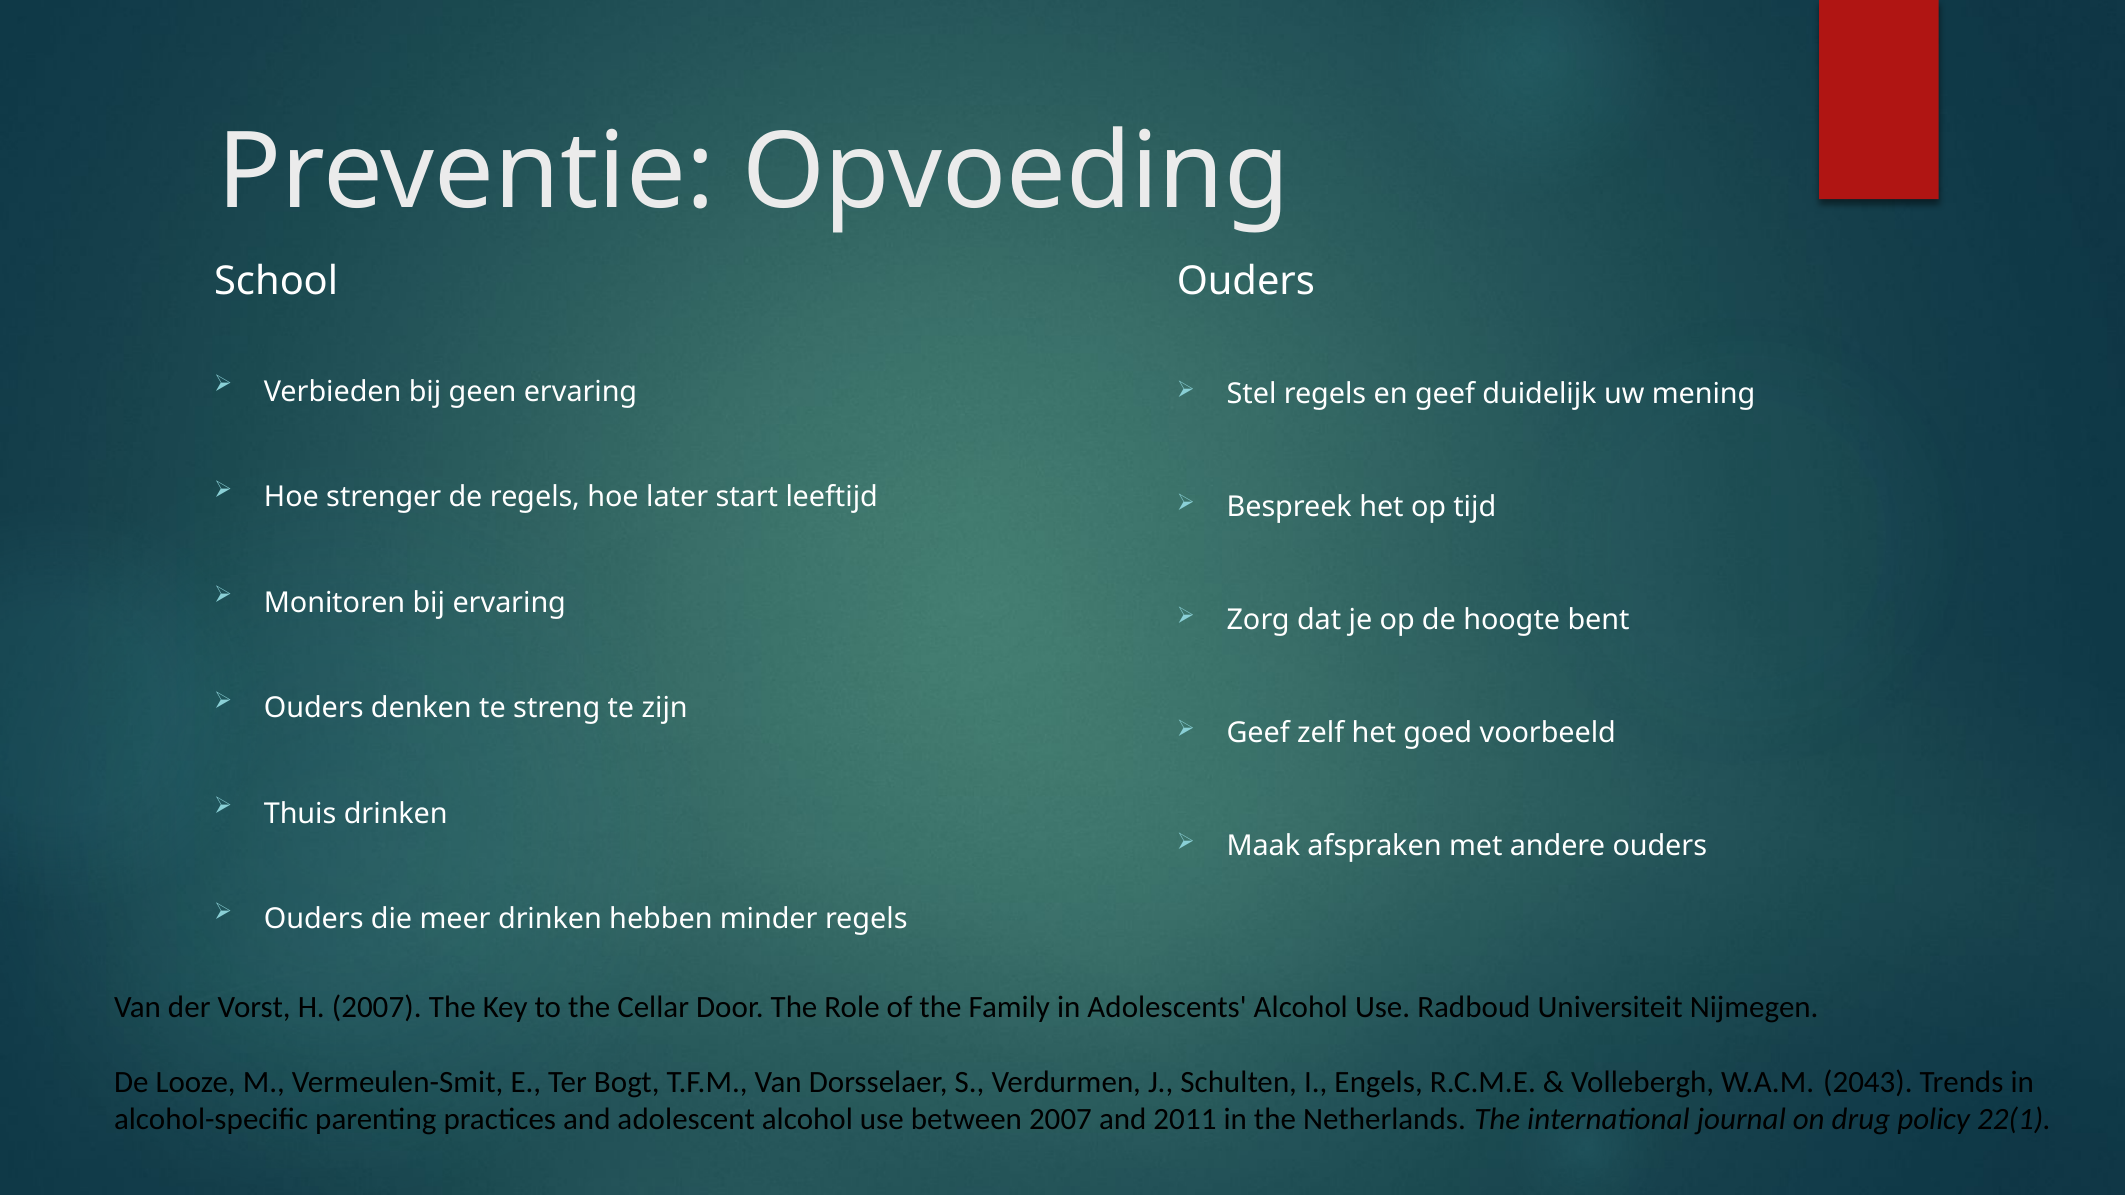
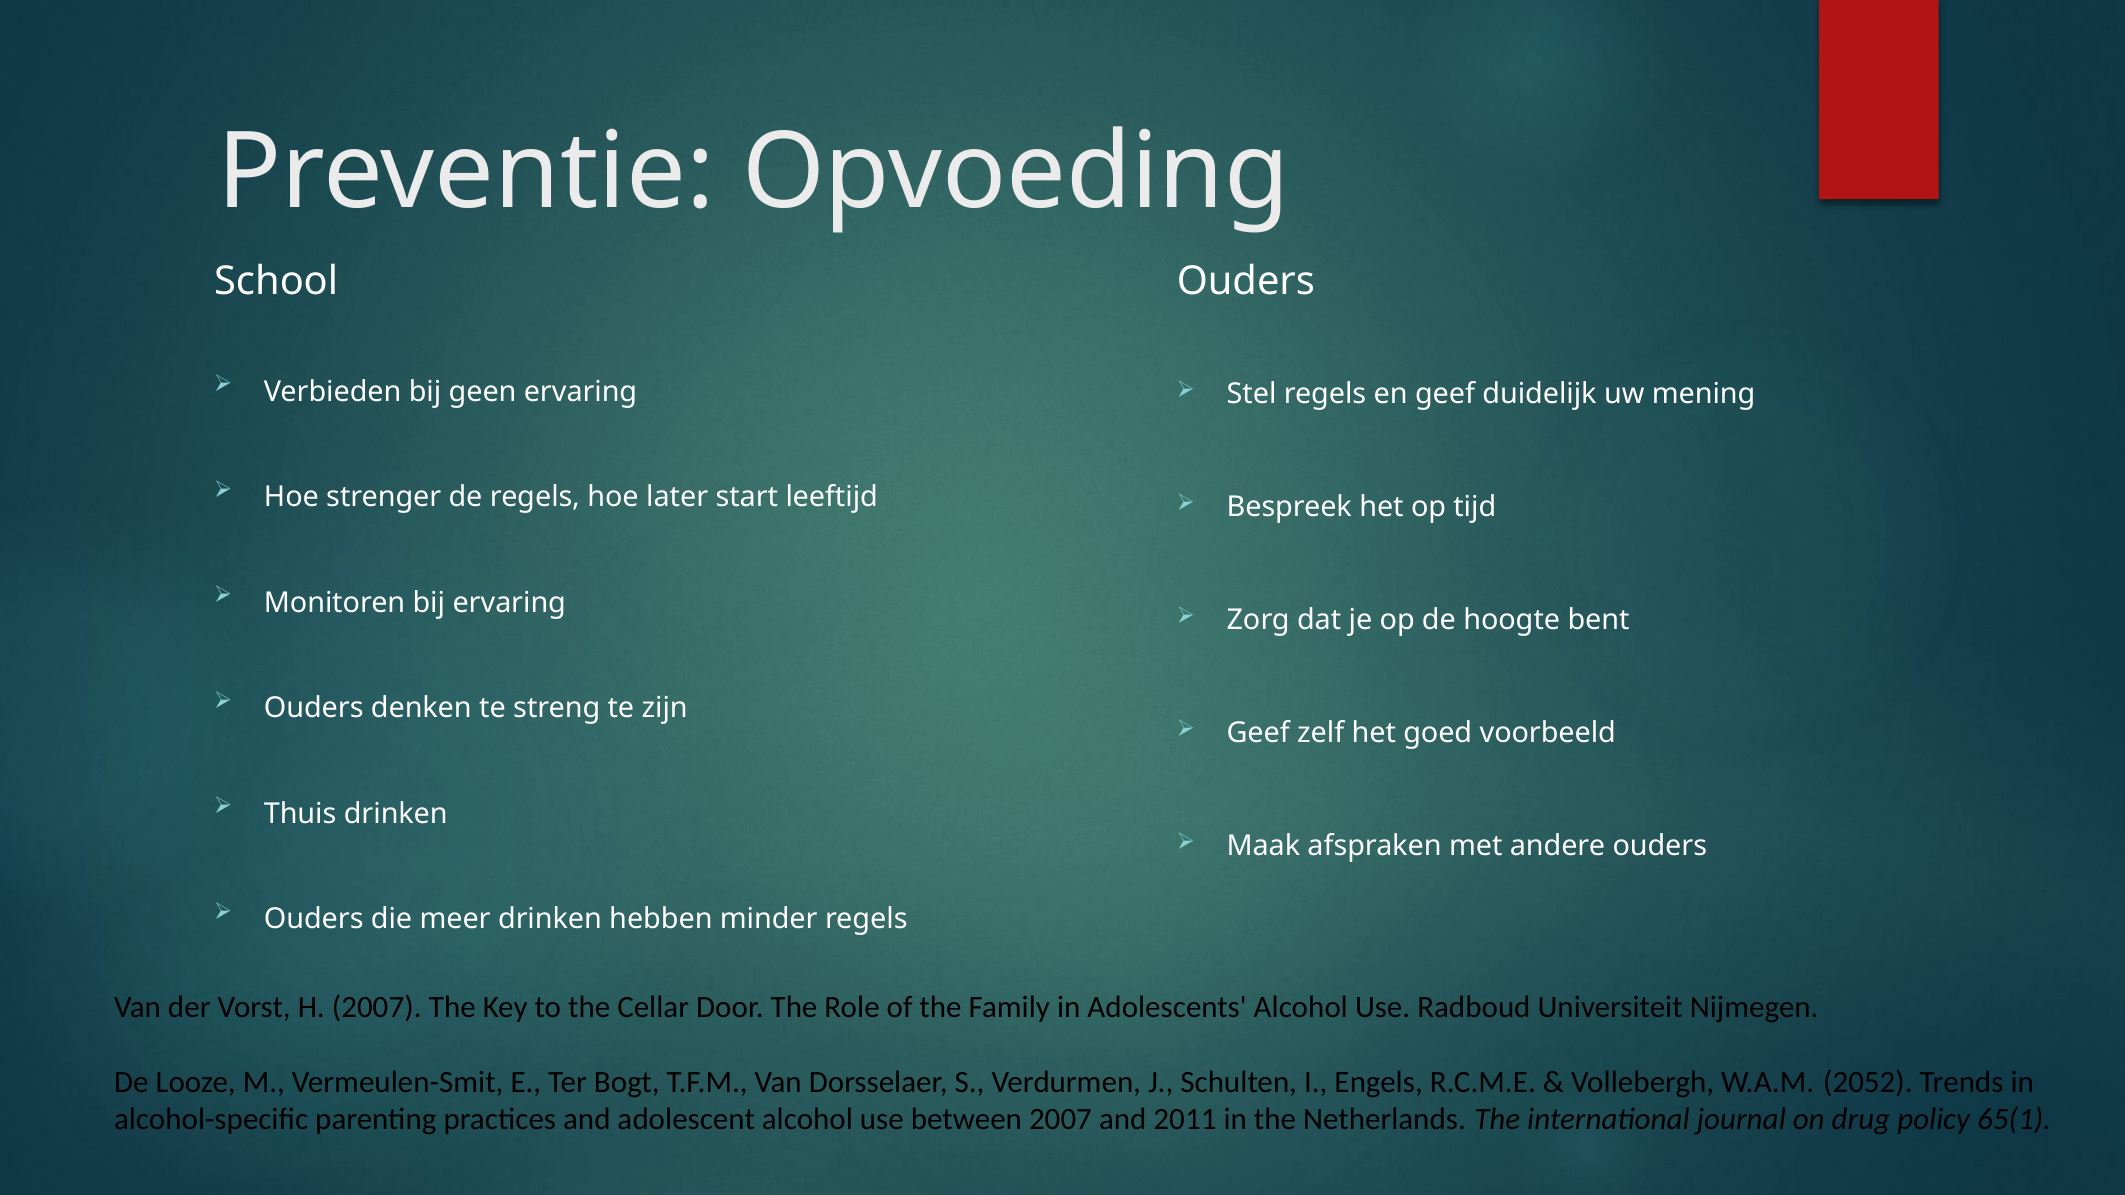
2043: 2043 -> 2052 (1868, 1082)
22(1: 22(1 -> 65(1 (2014, 1119)
